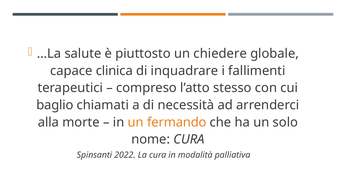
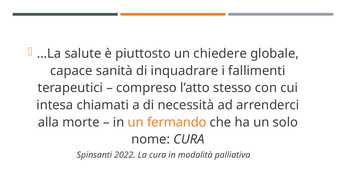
clinica: clinica -> sanità (114, 71)
baglio: baglio -> intesa (55, 105)
